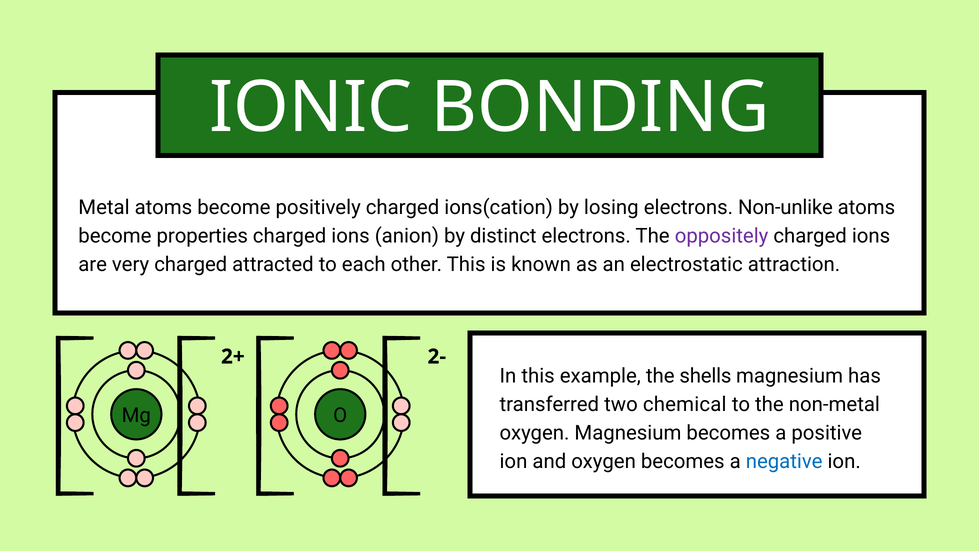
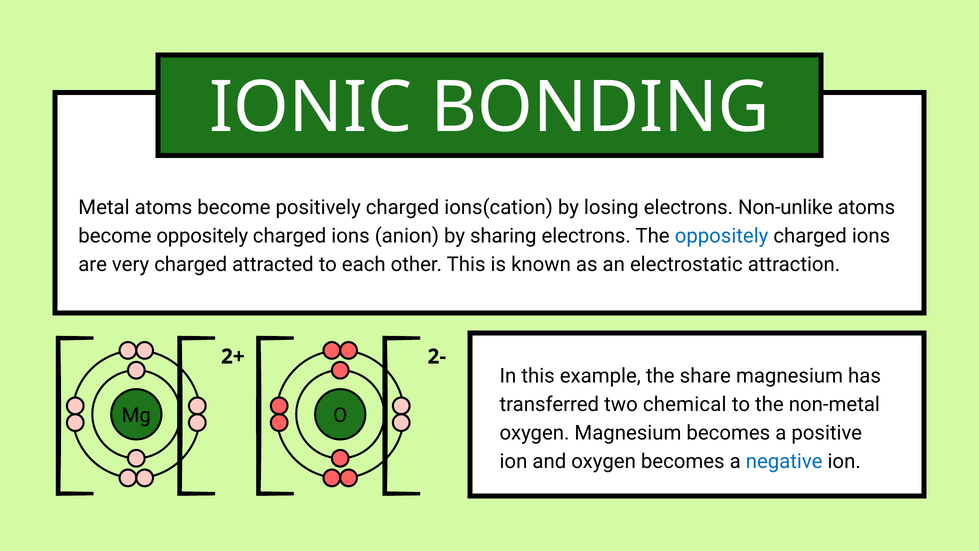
become properties: properties -> oppositely (202, 236)
distinct: distinct -> sharing (503, 236)
oppositely colour: purple -> blue (722, 236)
shells: shells -> share (705, 376)
